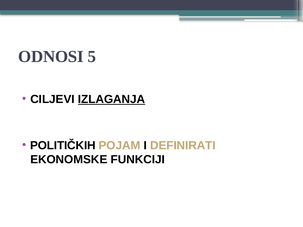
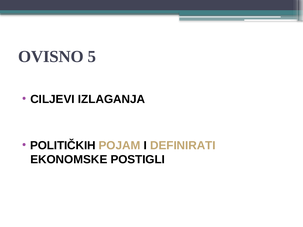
ODNOSI: ODNOSI -> OVISNO (51, 57)
IZLAGANJA underline: present -> none (112, 99)
FUNKCIJI: FUNKCIJI -> POSTIGLI (138, 160)
